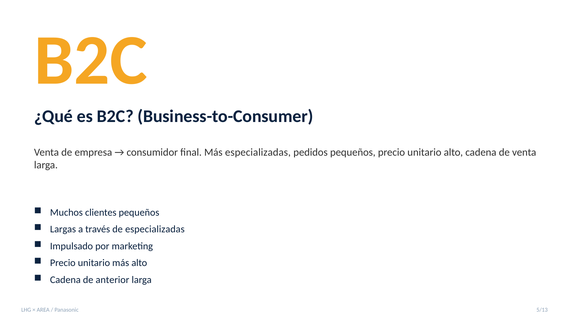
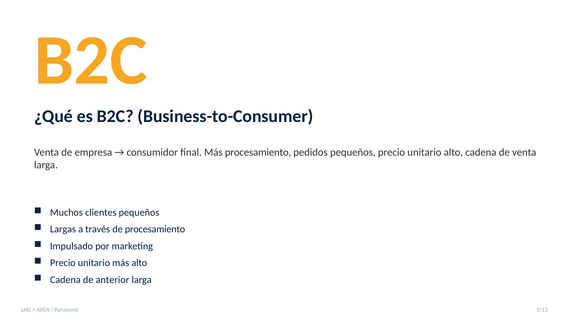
Más especializadas: especializadas -> procesamiento (258, 152)
de especializadas: especializadas -> procesamiento (155, 229)
